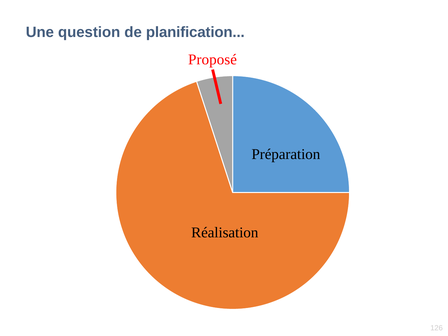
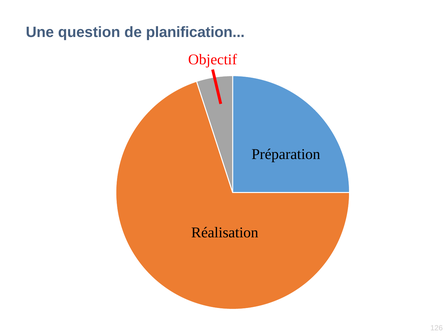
Proposé: Proposé -> Objectif (213, 59)
